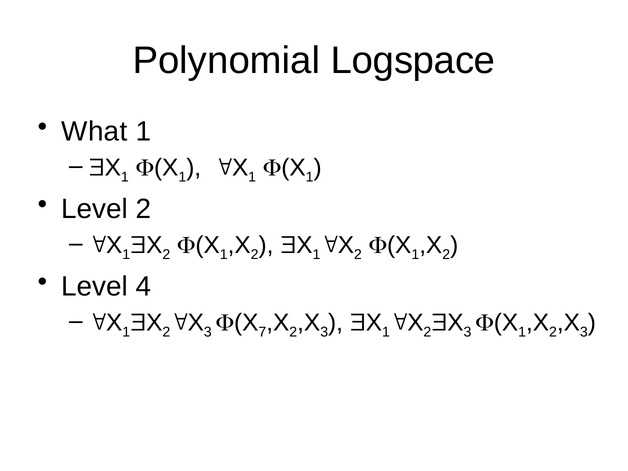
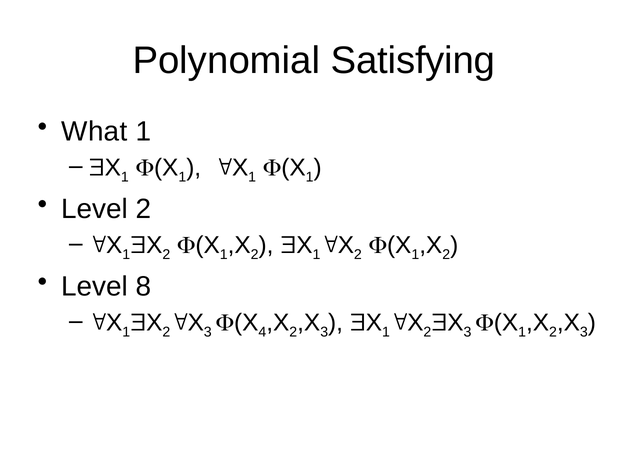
Logspace: Logspace -> Satisfying (413, 61)
4: 4 -> 8 (143, 286)
7: 7 -> 4 (262, 332)
